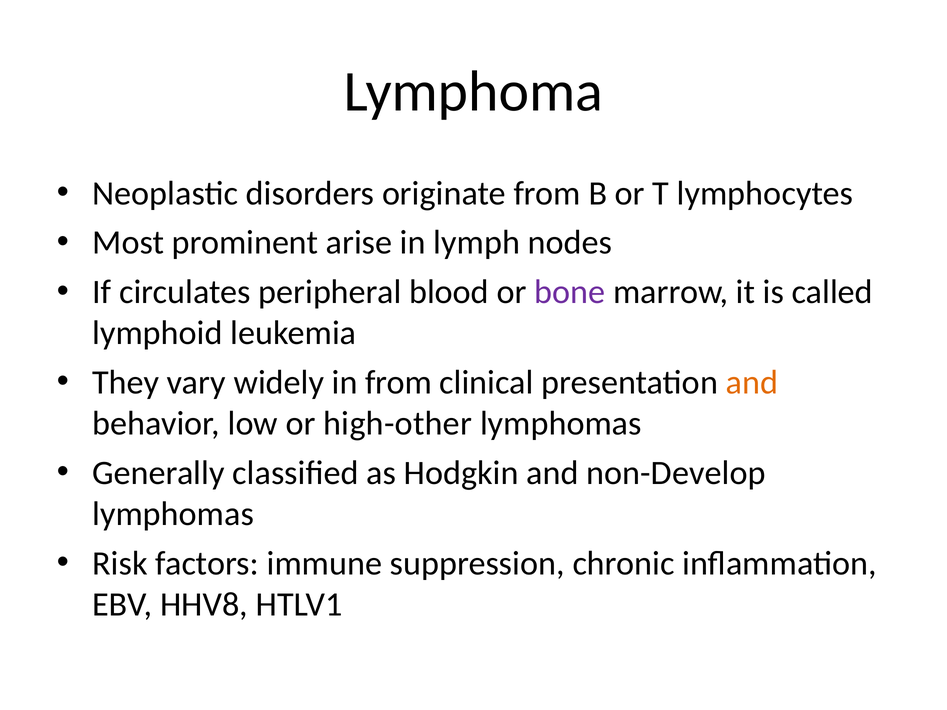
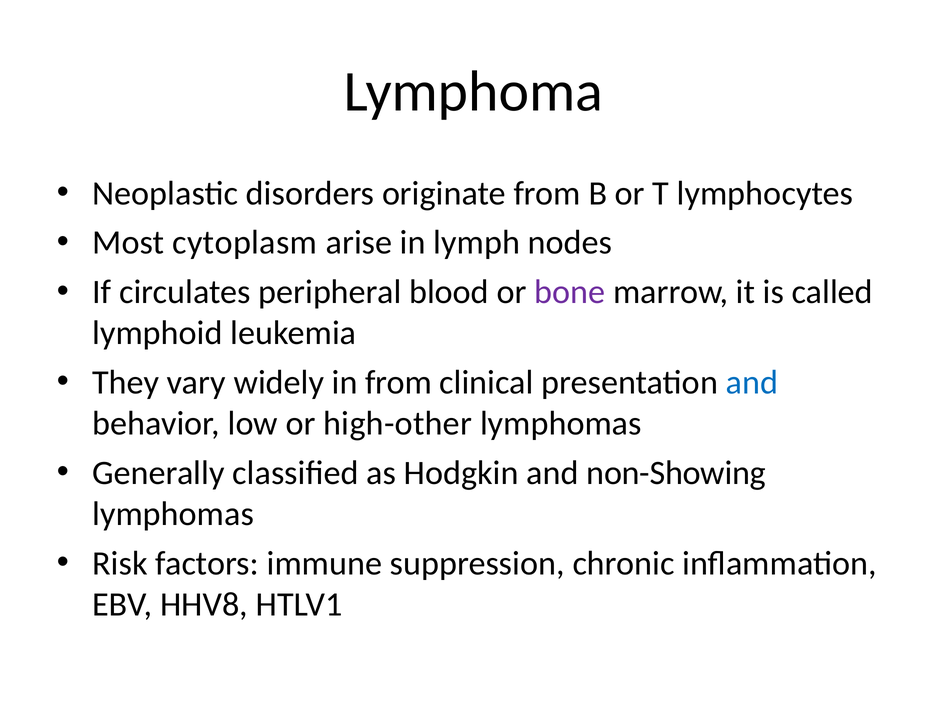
prominent: prominent -> cytoplasm (245, 243)
and colour: orange -> blue (752, 383)
non-Develop: non-Develop -> non-Showing (676, 473)
